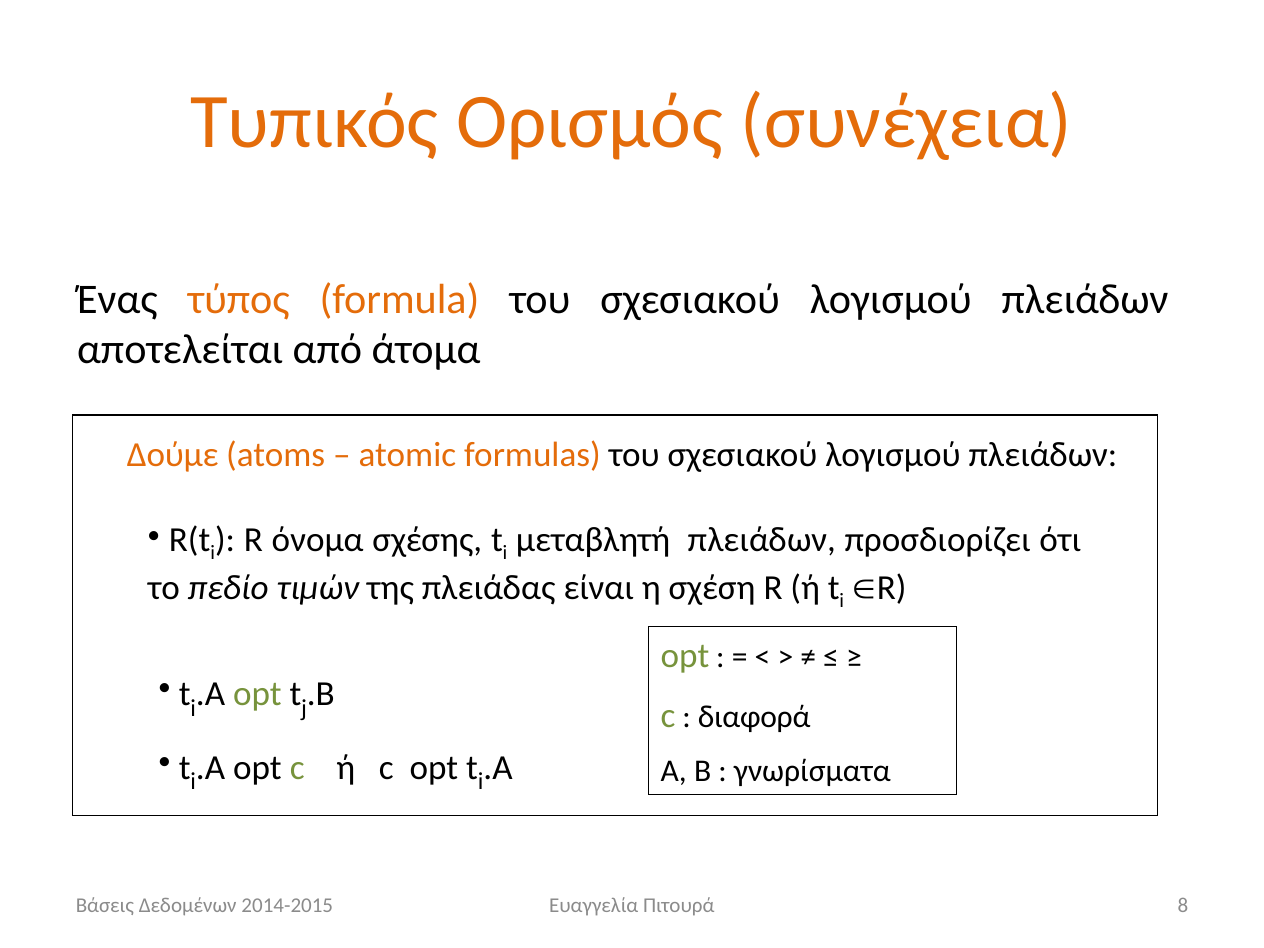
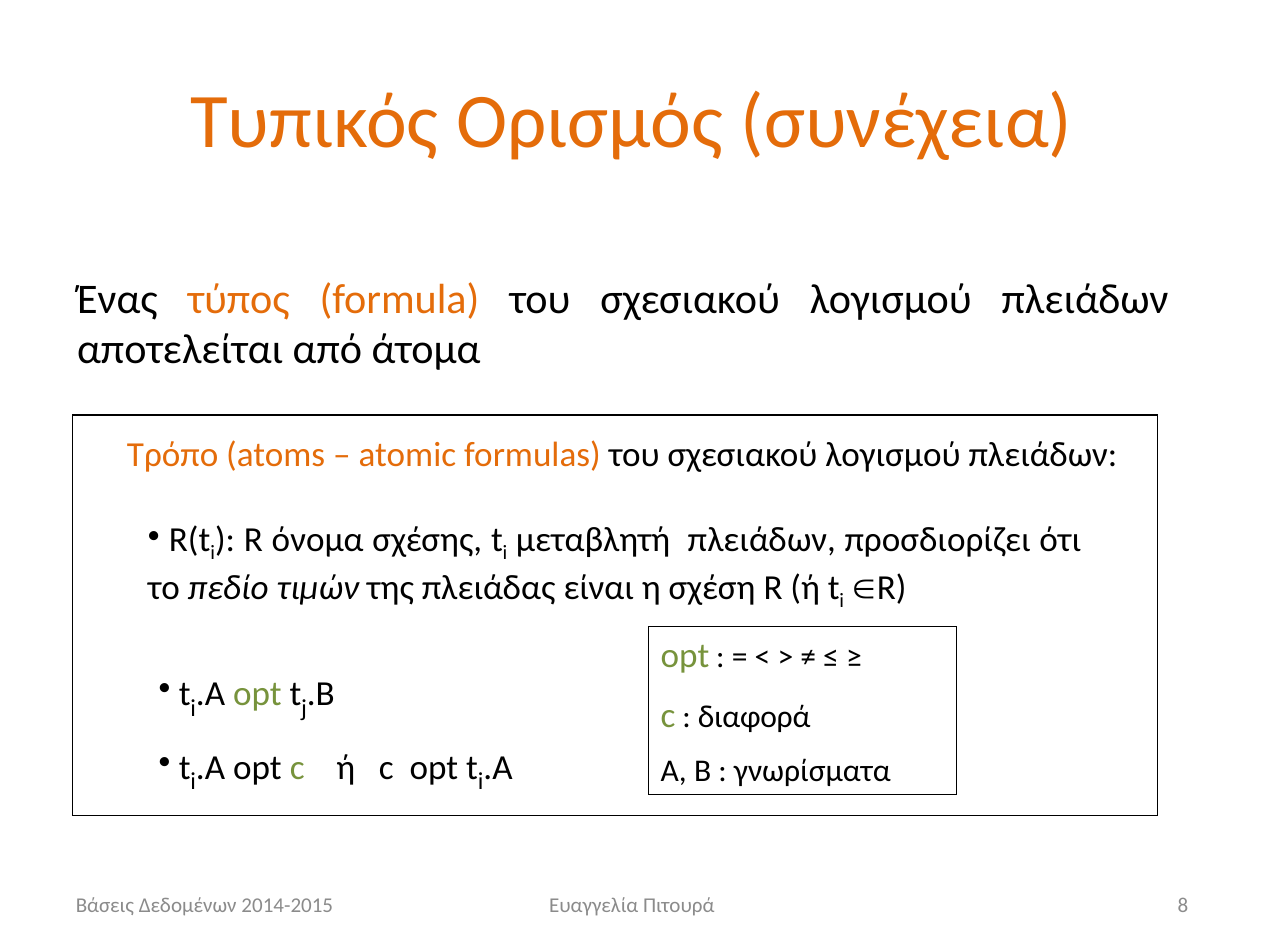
Δούμε: Δούμε -> Τρόπο (173, 455)
